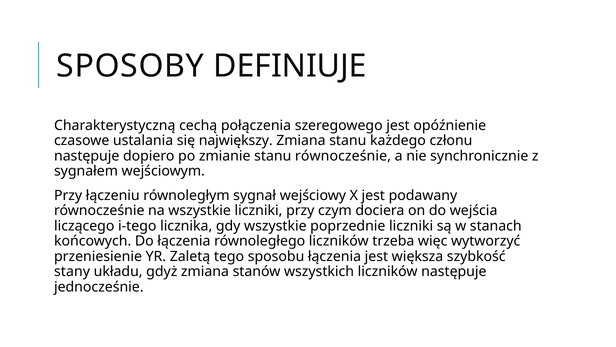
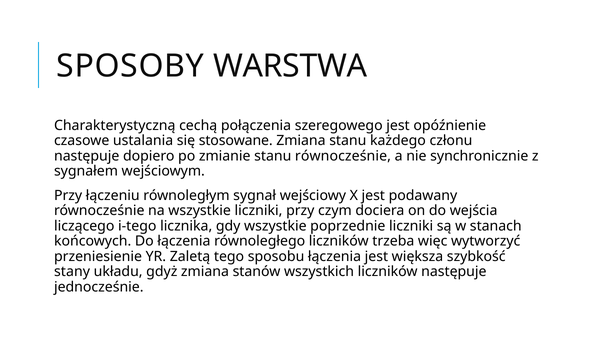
DEFINIUJE: DEFINIUJE -> WARSTWA (290, 66)
największy: największy -> stosowane (236, 141)
